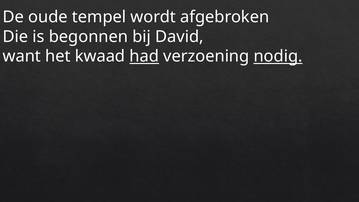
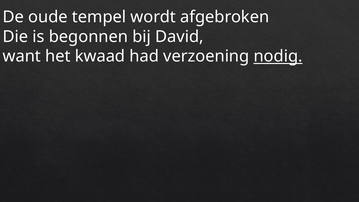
had underline: present -> none (144, 56)
